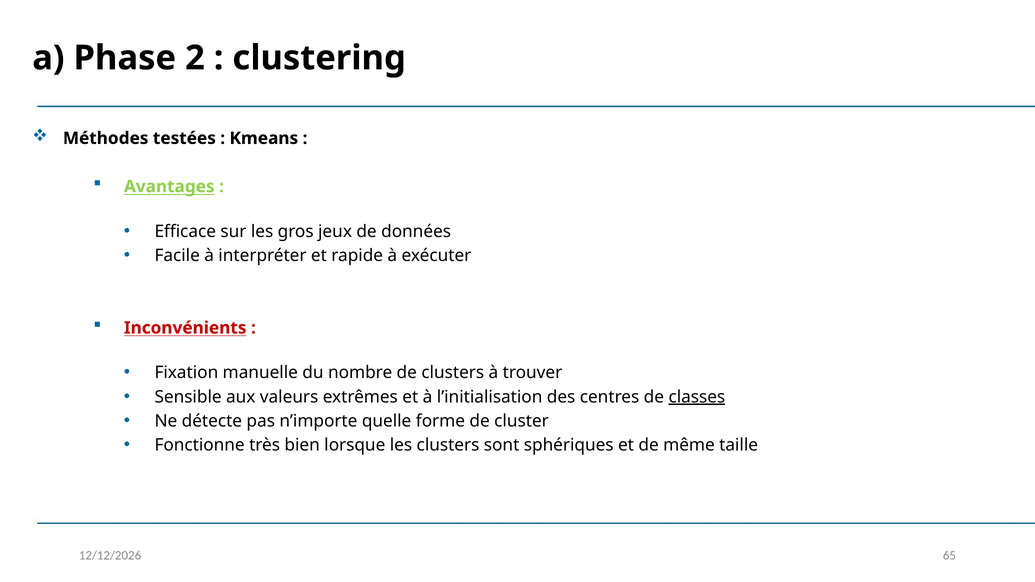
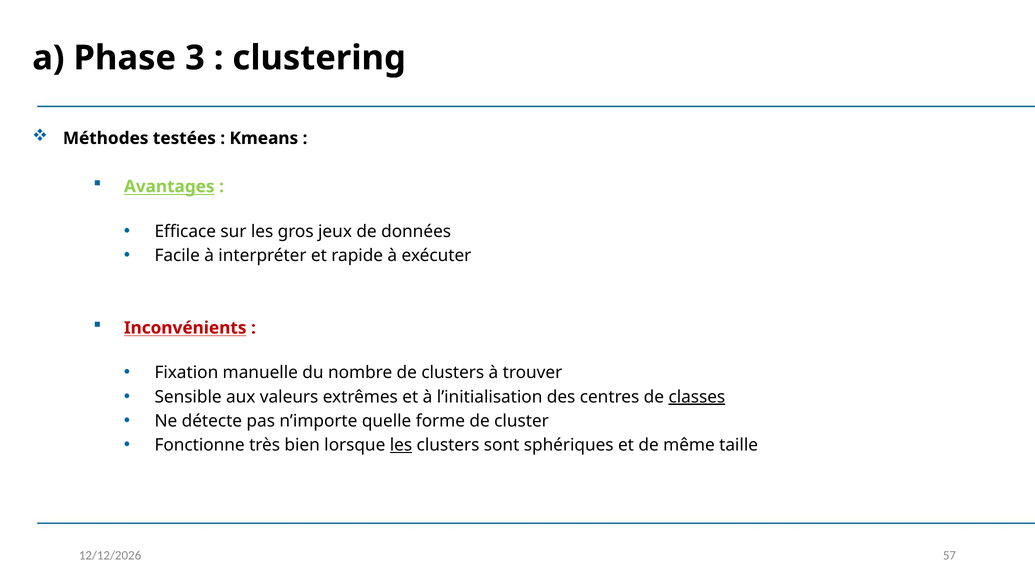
2: 2 -> 3 (195, 58)
les underline: none -> present (401, 445)
65: 65 -> 57 (950, 556)
